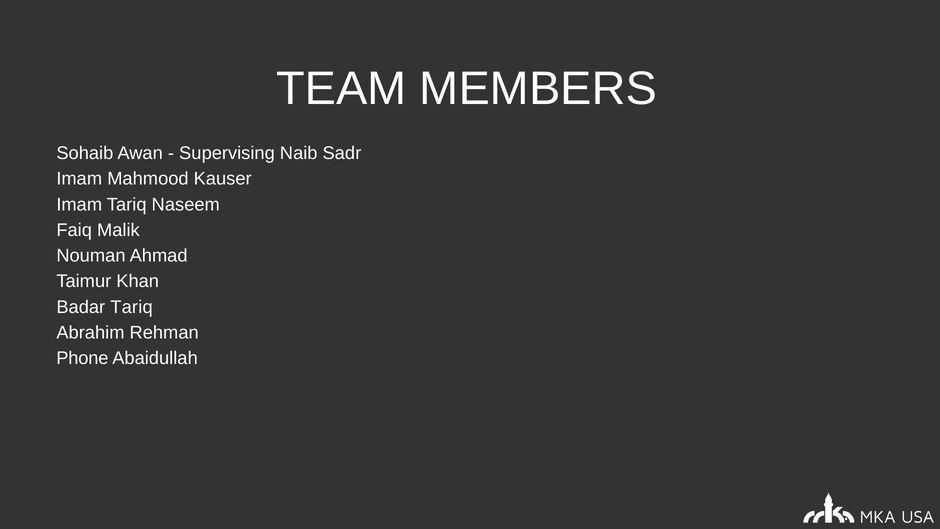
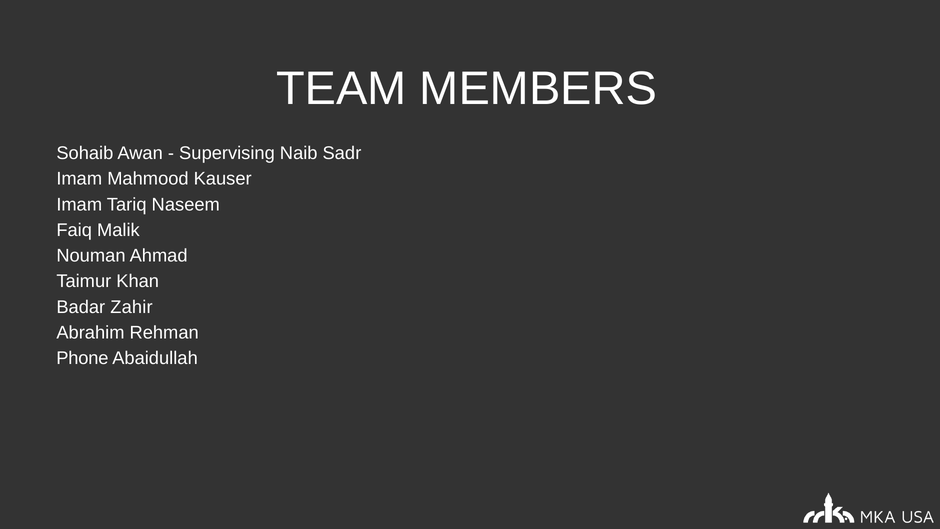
Badar Tariq: Tariq -> Zahir (131, 307)
